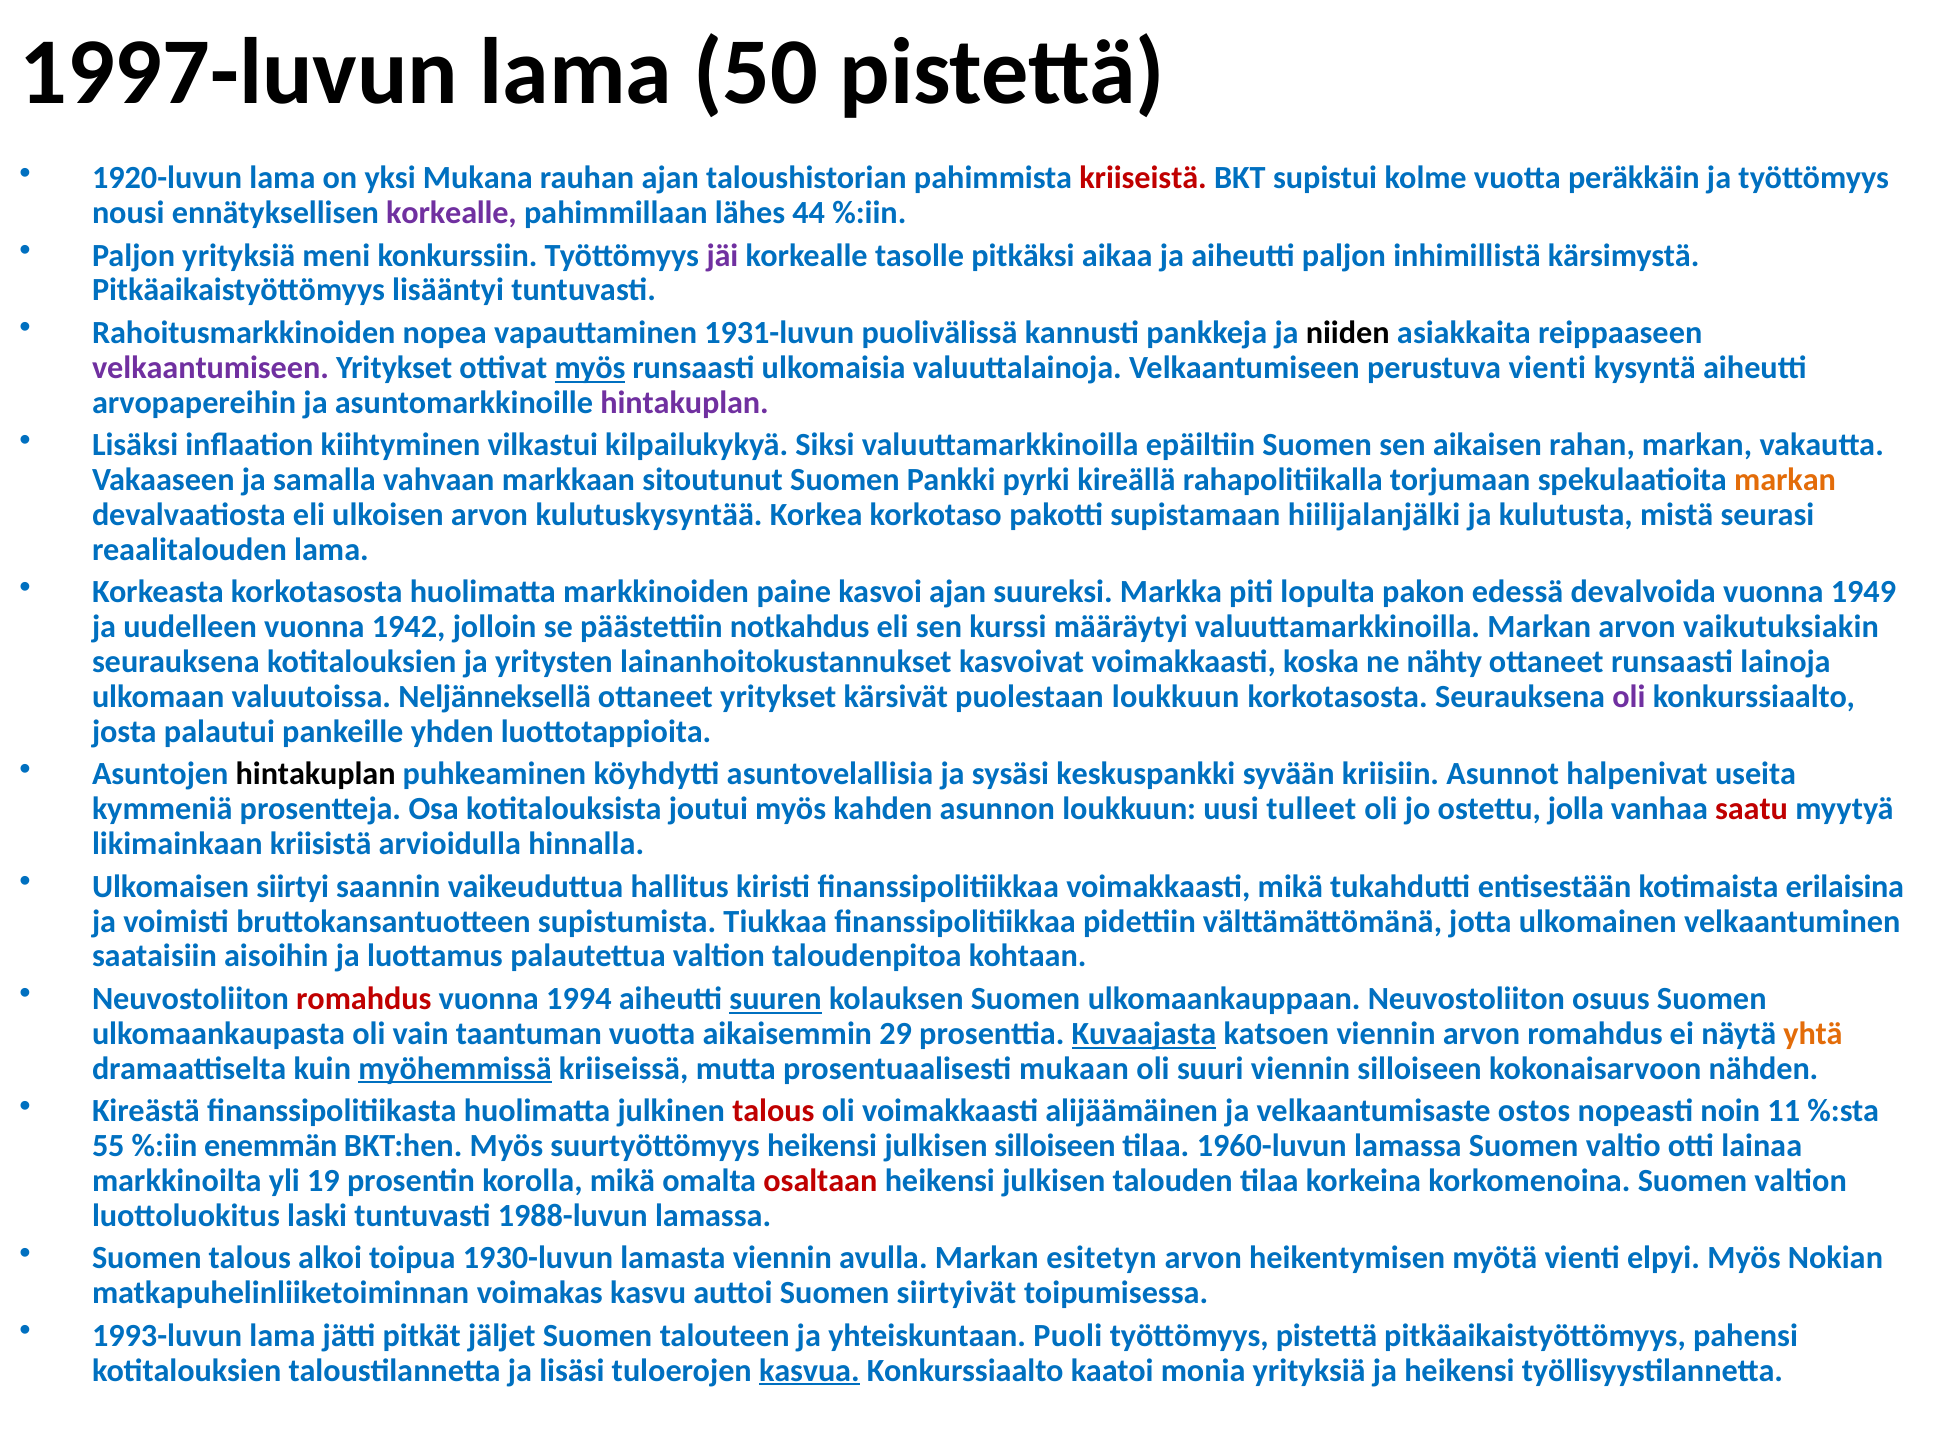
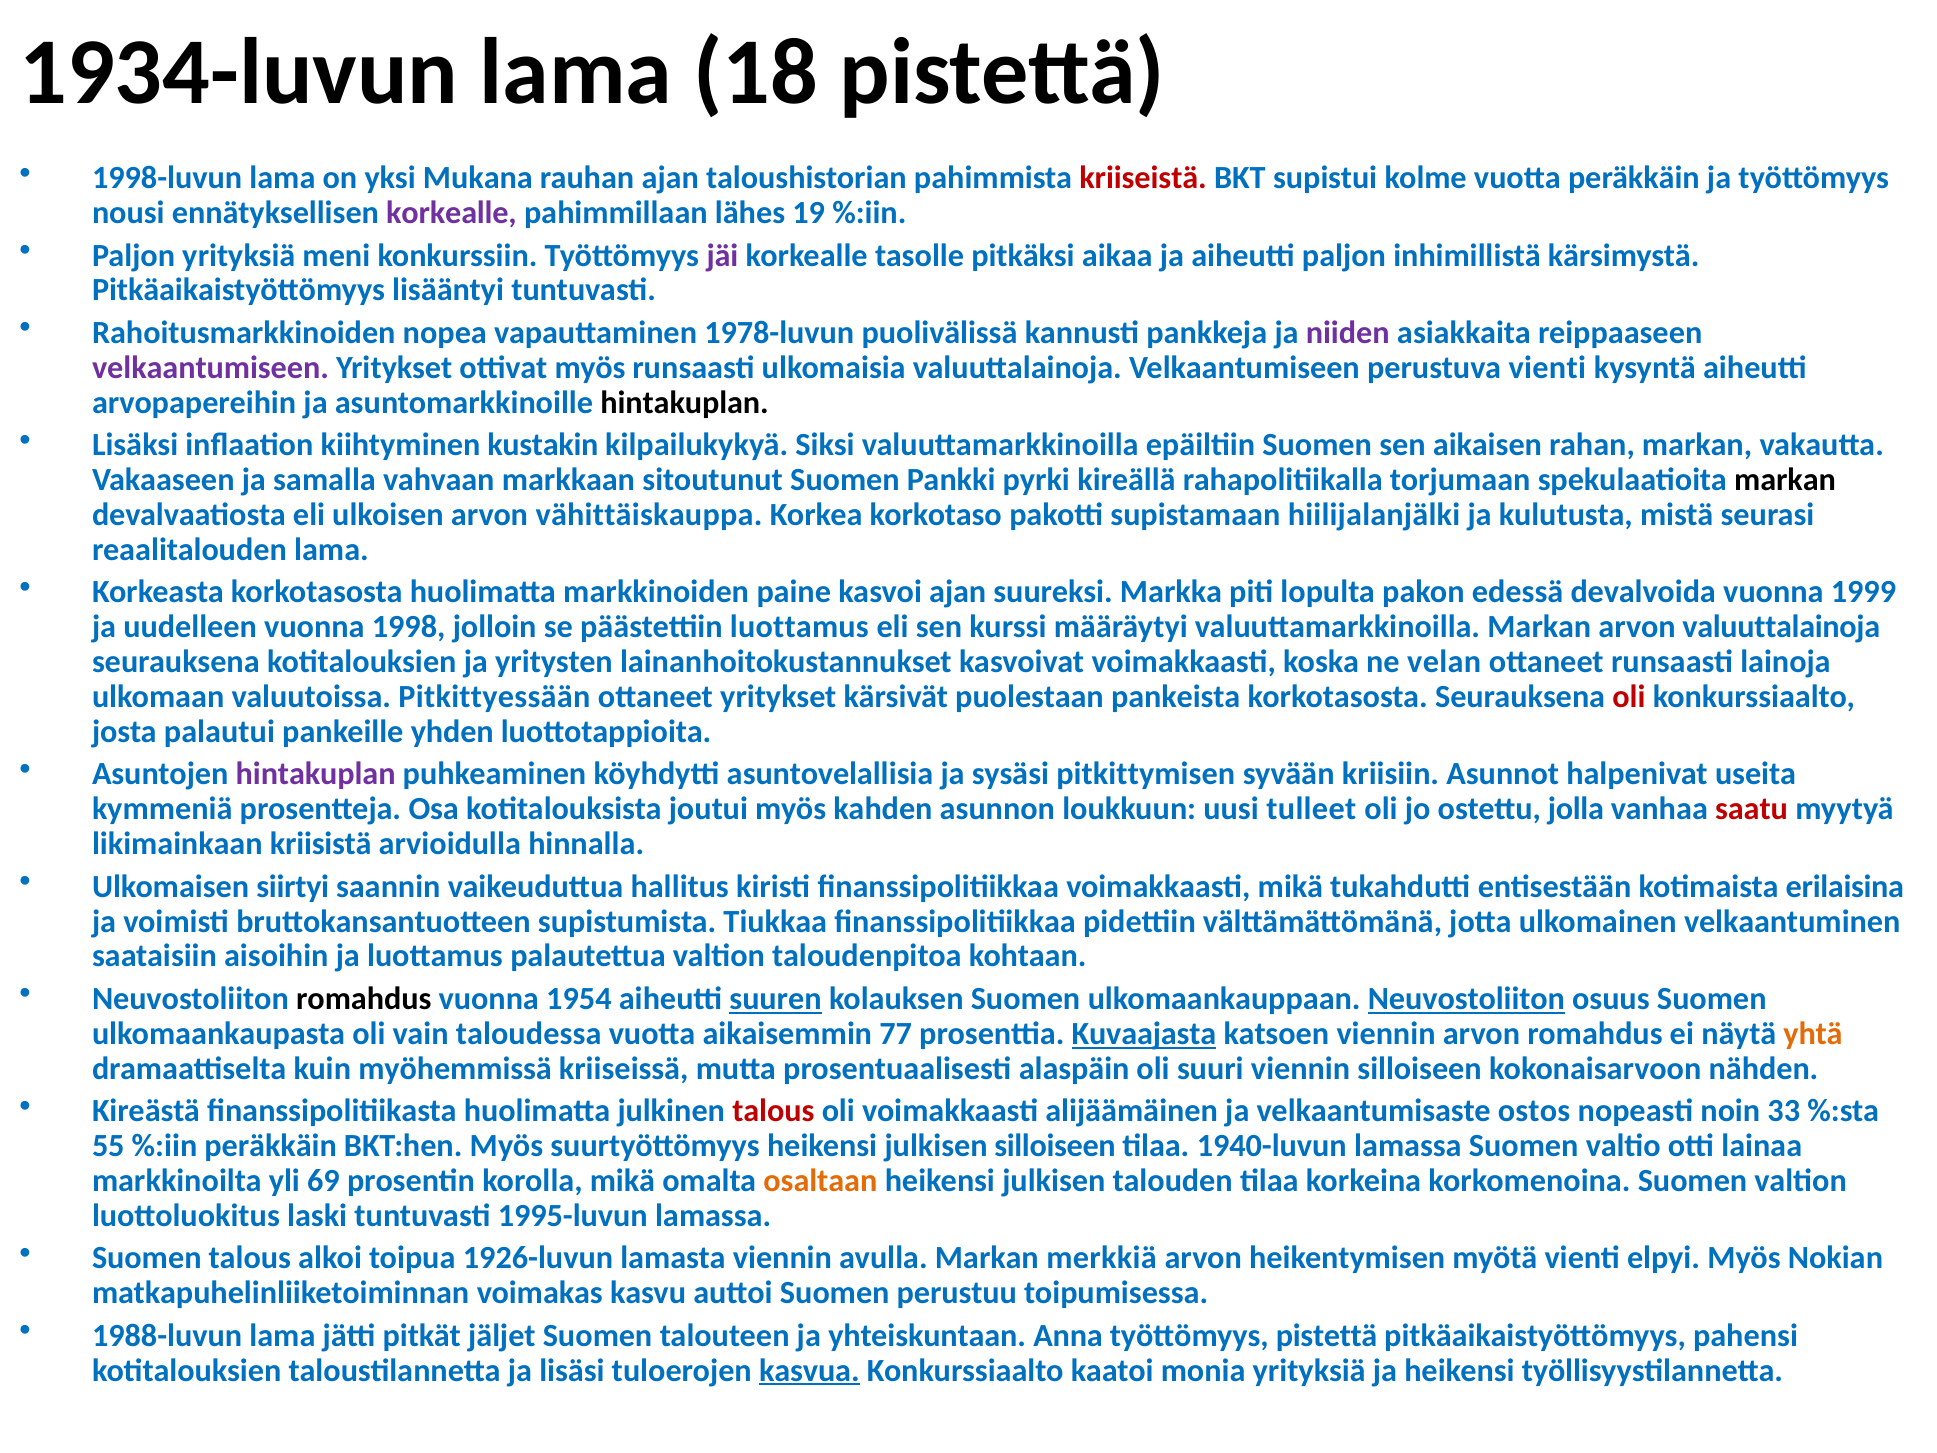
1997-luvun: 1997-luvun -> 1934-luvun (239, 73)
50: 50 -> 18 (756, 73)
1920-luvun: 1920-luvun -> 1998-luvun (167, 178)
44: 44 -> 19 (809, 213)
1931-luvun: 1931-luvun -> 1978-luvun (779, 333)
niiden colour: black -> purple (1348, 333)
myös underline: present -> none (590, 368)
hintakuplan colour: purple -> black (685, 403)
vilkastui: vilkastui -> kustakin (543, 445)
markan colour: orange -> black (1785, 480)
kulutuskysyntää: kulutuskysyntää -> vähittäiskauppa (649, 515)
1949: 1949 -> 1999 (1863, 592)
1942: 1942 -> 1998 (409, 627)
päästettiin notkahdus: notkahdus -> luottamus (799, 627)
arvon vaikutuksiakin: vaikutuksiakin -> valuuttalainoja (1781, 627)
nähty: nähty -> velan (1444, 662)
Neljänneksellä: Neljänneksellä -> Pitkittyessään (494, 697)
puolestaan loukkuun: loukkuun -> pankeista (1176, 697)
oli colour: purple -> red (1629, 697)
hintakuplan colour: black -> purple (316, 774)
keskuspankki: keskuspankki -> pitkittymisen (1146, 774)
romahdus colour: red -> black (364, 999)
1994: 1994 -> 1954 (579, 999)
Neuvostoliiton underline: none -> present (1466, 999)
taantuman: taantuman -> taloudessa (529, 1034)
29: 29 -> 77 (896, 1034)
myöhemmissä underline: present -> none (455, 1068)
mukaan: mukaan -> alaspäin (1074, 1068)
11: 11 -> 33 (1784, 1111)
%:iin enemmän: enemmän -> peräkkäin (271, 1146)
1960-luvun: 1960-luvun -> 1940-luvun (1272, 1146)
19: 19 -> 69 (324, 1181)
osaltaan colour: red -> orange (820, 1181)
1988-luvun: 1988-luvun -> 1995-luvun (573, 1215)
1930-luvun: 1930-luvun -> 1926-luvun (538, 1258)
esitetyn: esitetyn -> merkkiä (1102, 1258)
siirtyivät: siirtyivät -> perustuu (957, 1293)
1993-luvun: 1993-luvun -> 1988-luvun (167, 1335)
Puoli: Puoli -> Anna (1068, 1335)
